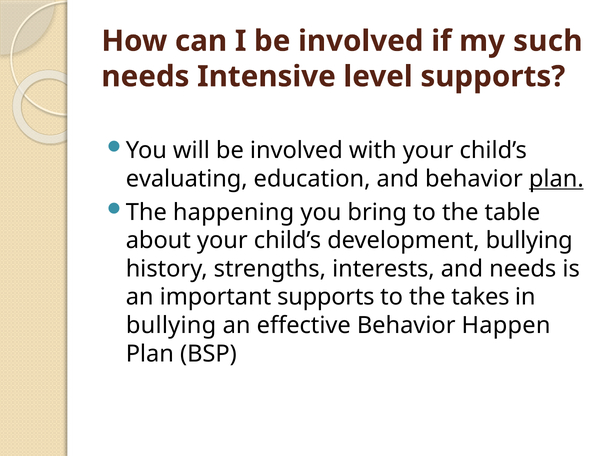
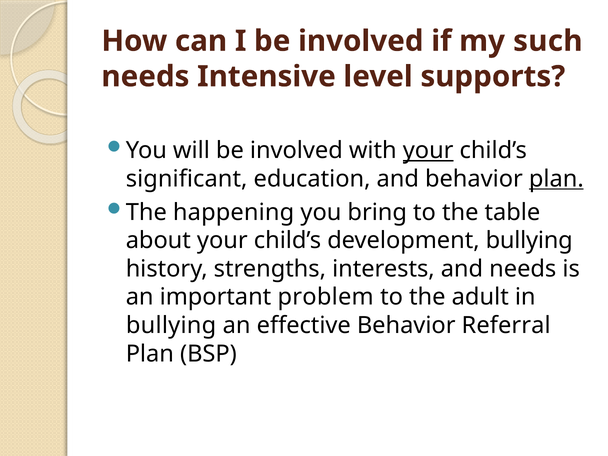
your underline: none -> present (428, 151)
evaluating: evaluating -> significant (187, 179)
important supports: supports -> problem (326, 297)
takes: takes -> adult (480, 297)
Happen: Happen -> Referral (506, 325)
